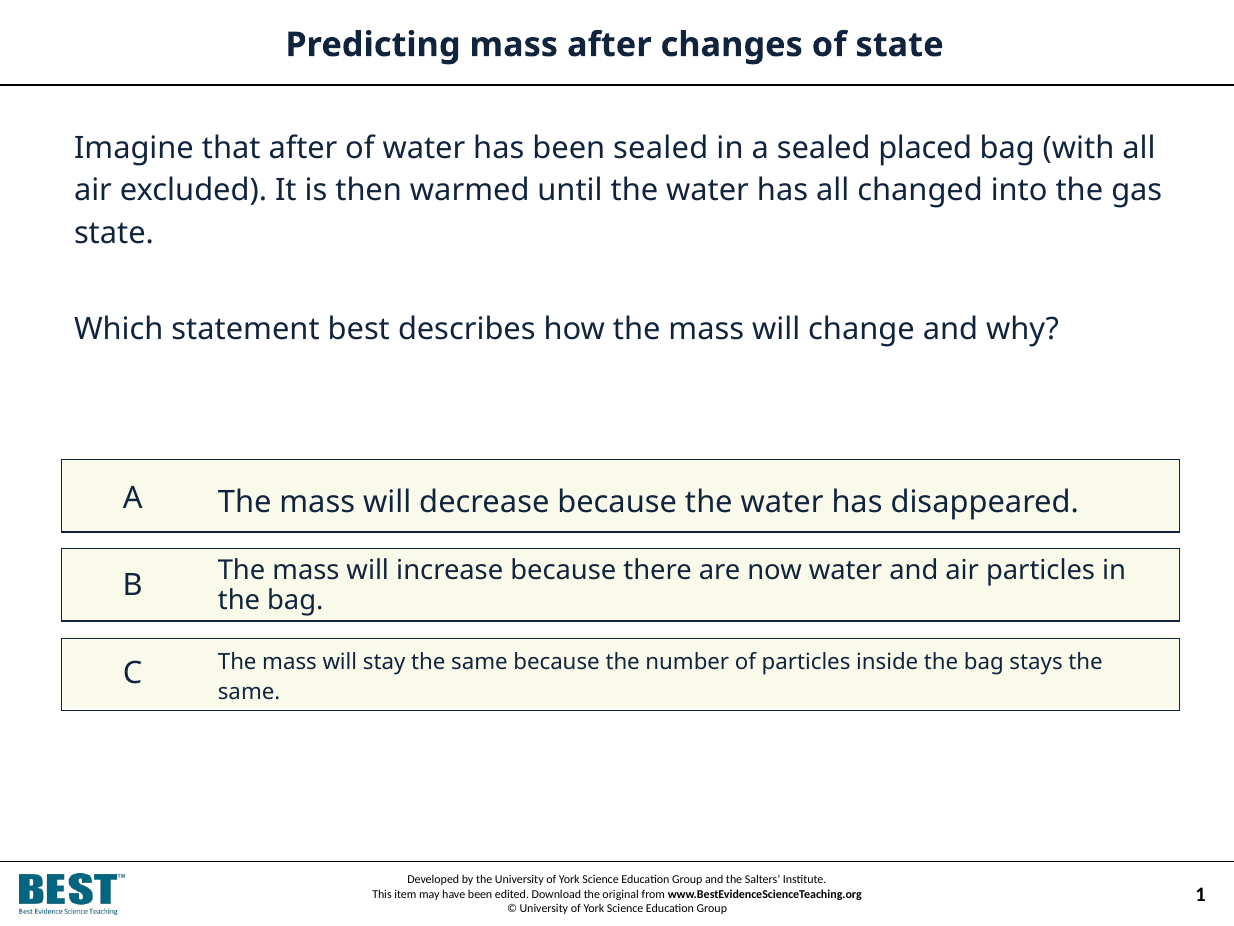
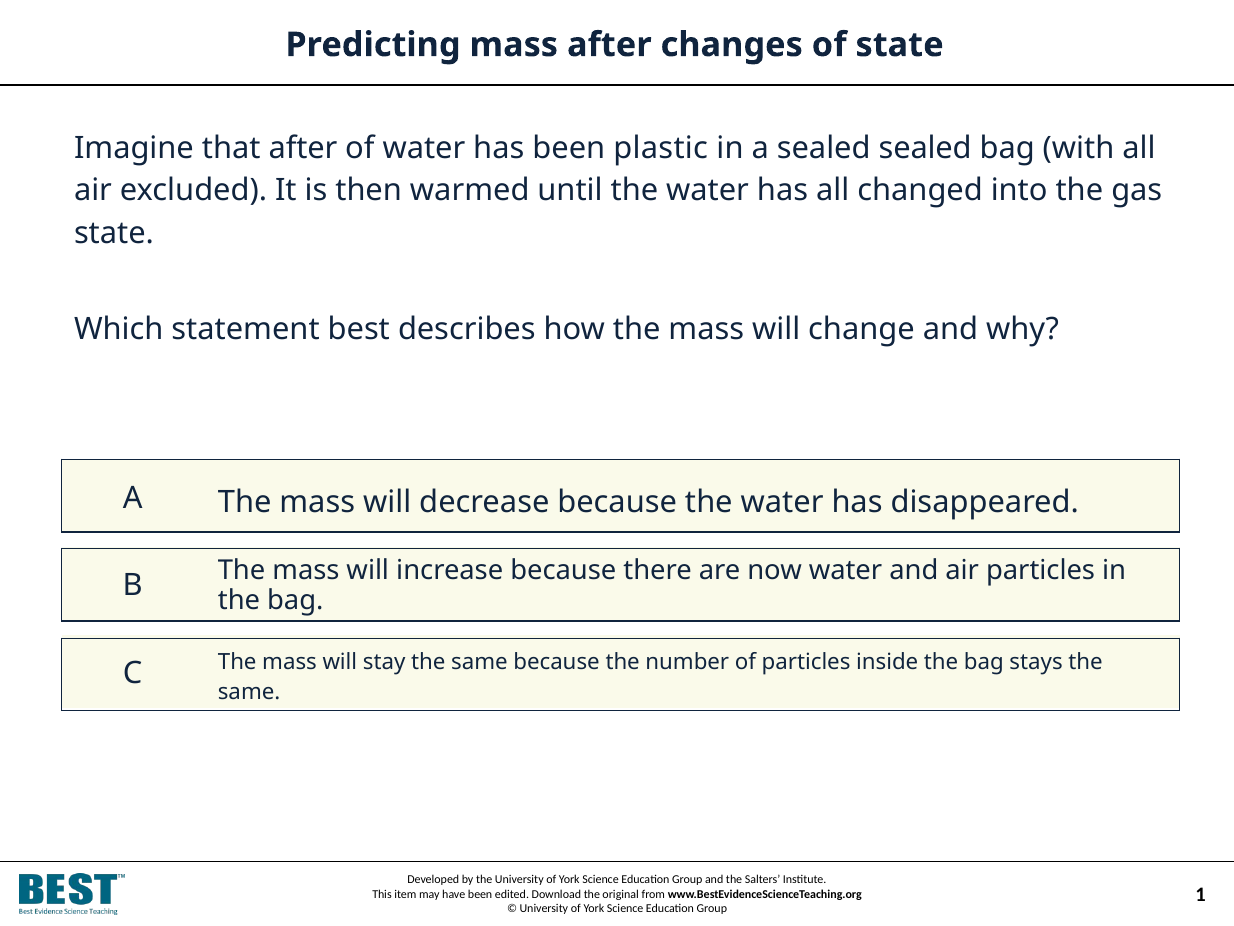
been sealed: sealed -> plastic (661, 148)
sealed placed: placed -> sealed (925, 148)
